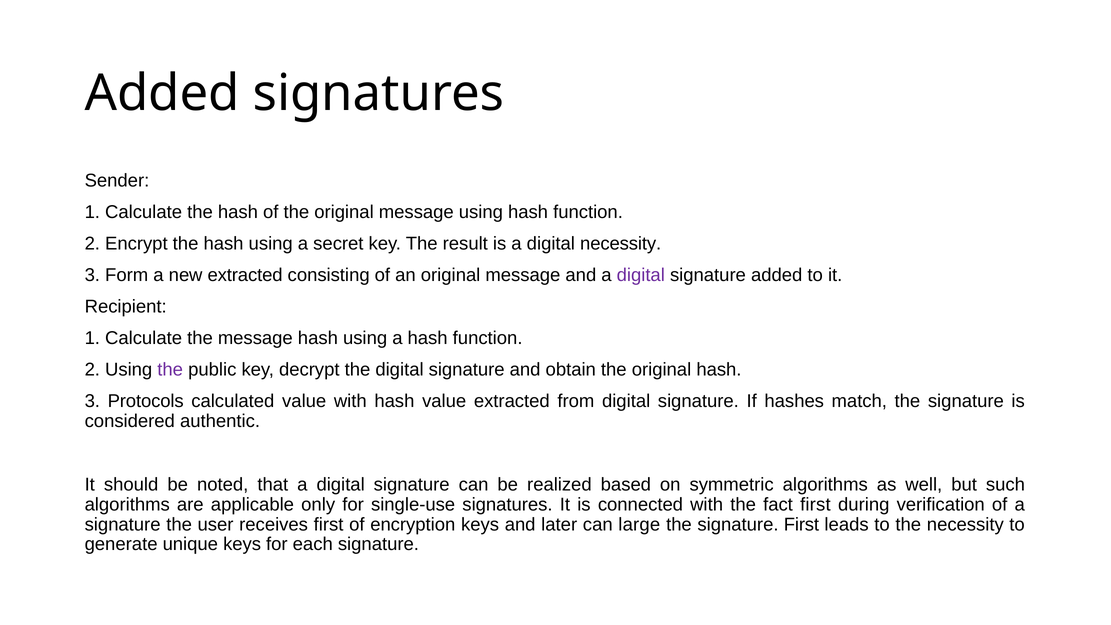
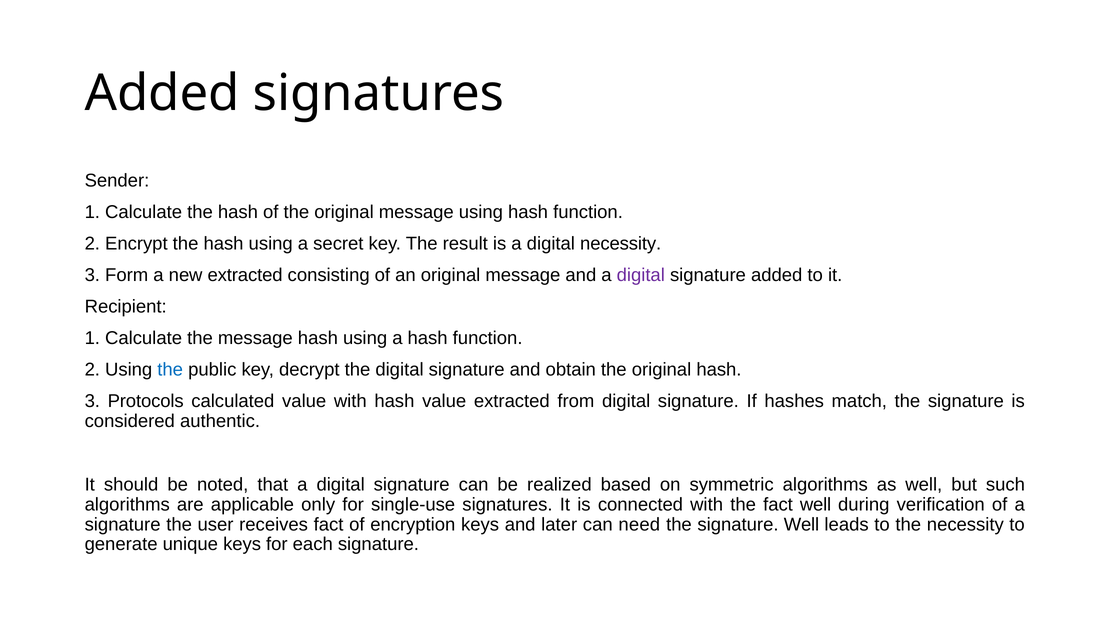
the colour: purple -> blue (170, 370)
fact first: first -> well (816, 504)
receives first: first -> fact (329, 524)
large: large -> need (639, 524)
signature First: First -> Well (801, 524)
